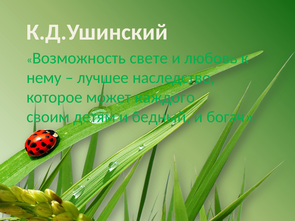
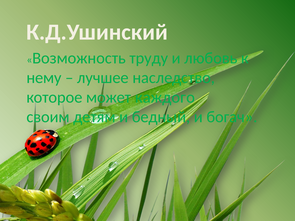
свете: свете -> труду (149, 58)
